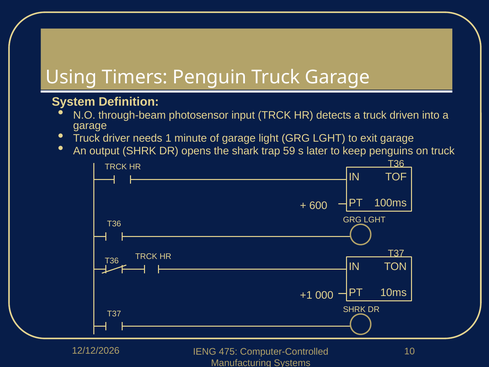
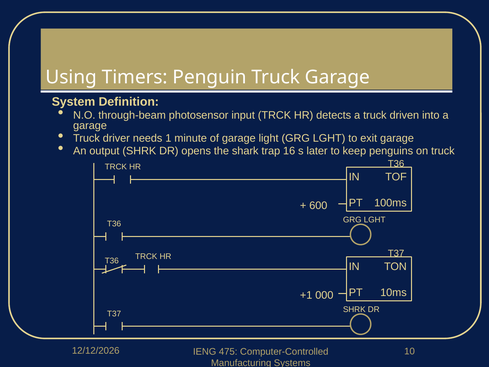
59: 59 -> 16 (289, 151)
